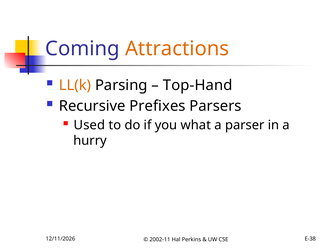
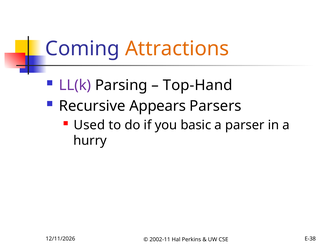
LL(k colour: orange -> purple (75, 85)
Prefixes: Prefixes -> Appears (158, 106)
what: what -> basic (196, 125)
